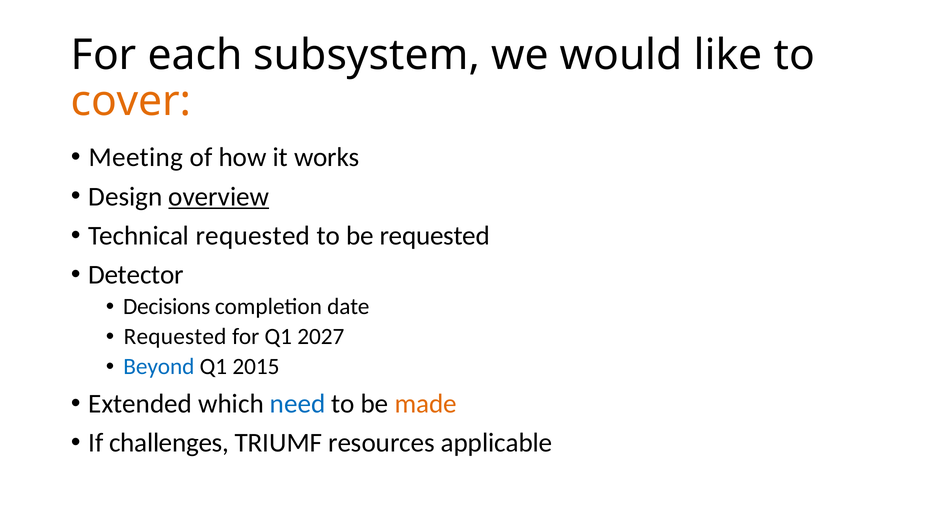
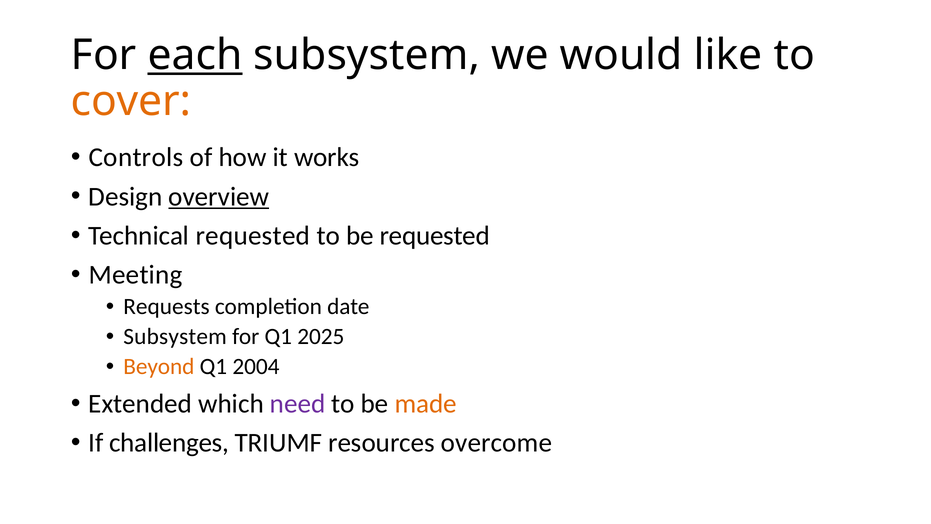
each underline: none -> present (195, 55)
Meeting: Meeting -> Controls (136, 157)
Detector: Detector -> Meeting (136, 275)
Decisions: Decisions -> Requests (167, 307)
Requested: Requested -> Subsystem (175, 337)
2027: 2027 -> 2025 (321, 337)
Beyond colour: blue -> orange (159, 367)
2015: 2015 -> 2004 (256, 367)
need colour: blue -> purple (298, 403)
applicable: applicable -> overcome (496, 442)
